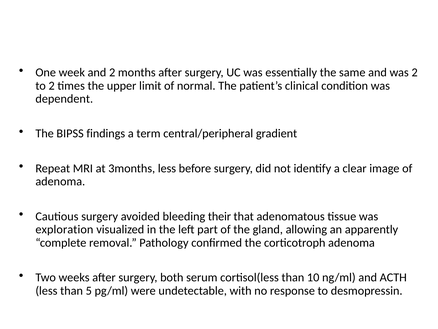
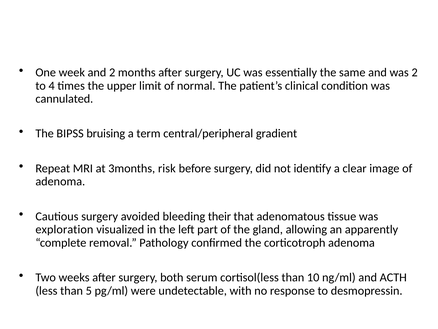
to 2: 2 -> 4 (52, 86)
dependent: dependent -> cannulated (64, 99)
findings: findings -> bruising (106, 133)
3months less: less -> risk (167, 168)
